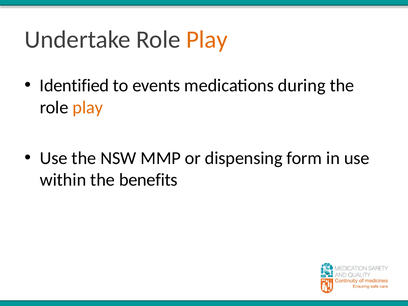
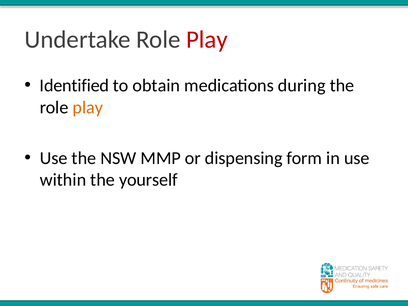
Play colour: orange -> red (207, 39)
events: events -> obtain (156, 86)
benefits: benefits -> yourself (148, 180)
